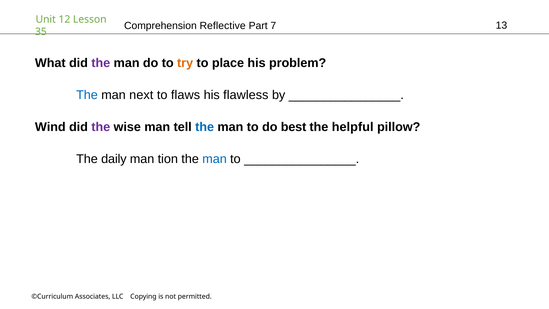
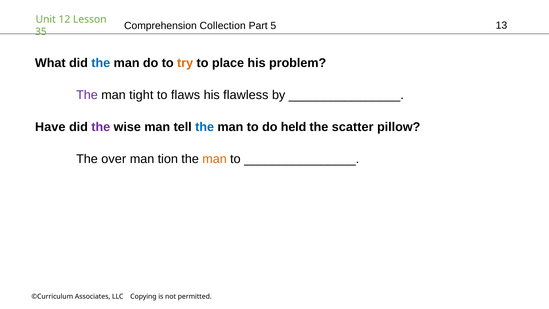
Reflective: Reflective -> Collection (223, 26)
7: 7 -> 5 (273, 26)
the colour: purple -> blue (101, 63)
The colour: blue -> purple (87, 95)
next: next -> tight (141, 95)
Wind: Wind -> Have (50, 127)
best: best -> held (294, 127)
helpful: helpful -> scatter (353, 127)
daily: daily -> over (114, 159)
man colour: blue -> orange (215, 159)
